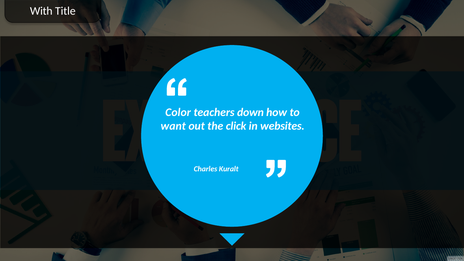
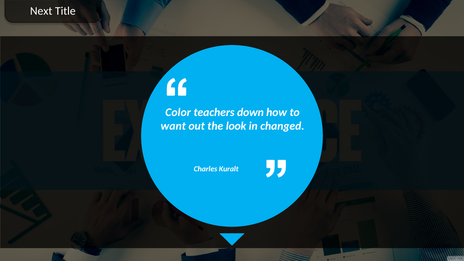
With: With -> Next (41, 11)
click: click -> look (236, 126)
websites: websites -> changed (282, 126)
